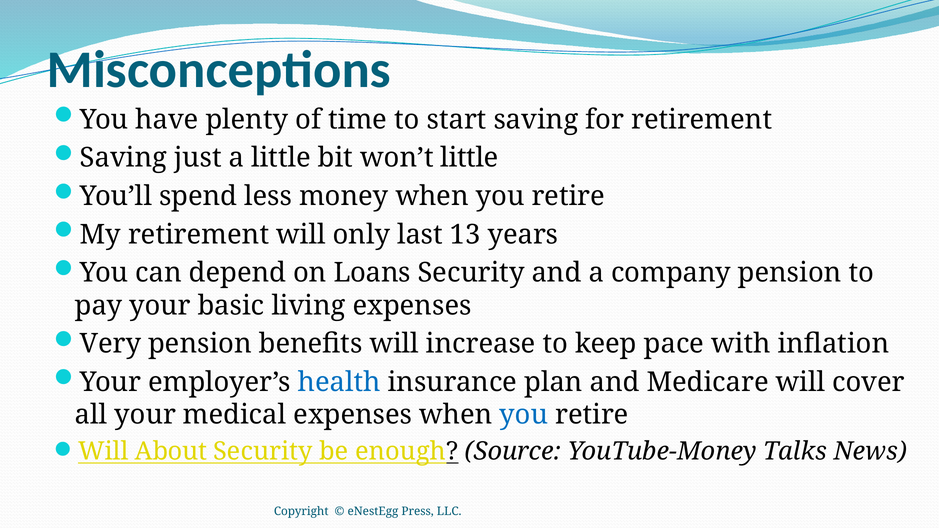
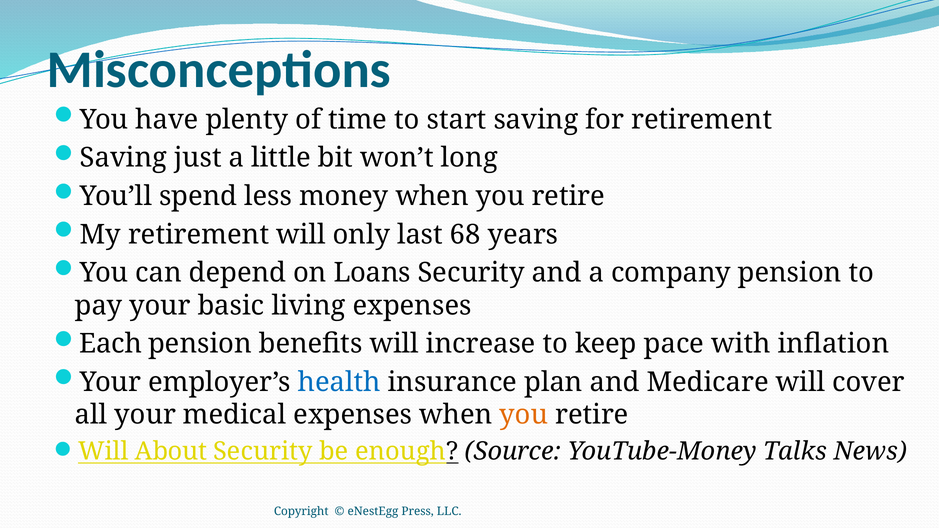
won’t little: little -> long (469, 158)
13: 13 -> 68 (465, 235)
Very: Very -> Each (111, 344)
you colour: blue -> orange (524, 415)
